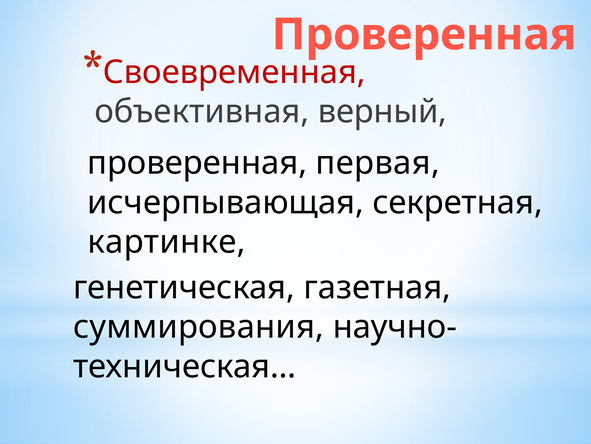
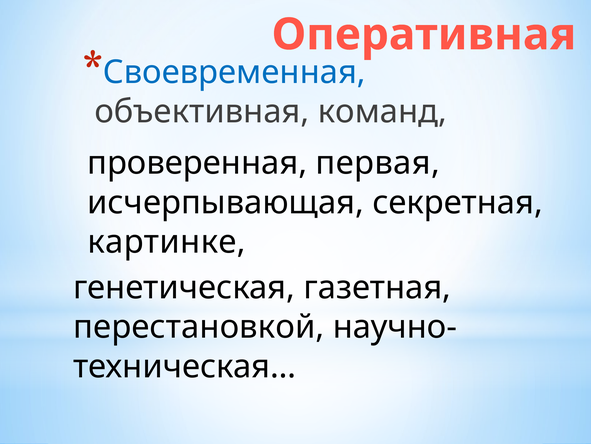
Проверенная: Проверенная -> Оперативная (424, 35)
Своевременная colour: red -> blue (234, 72)
верный: верный -> команд (382, 112)
суммирования: суммирования -> перестановкой (199, 326)
